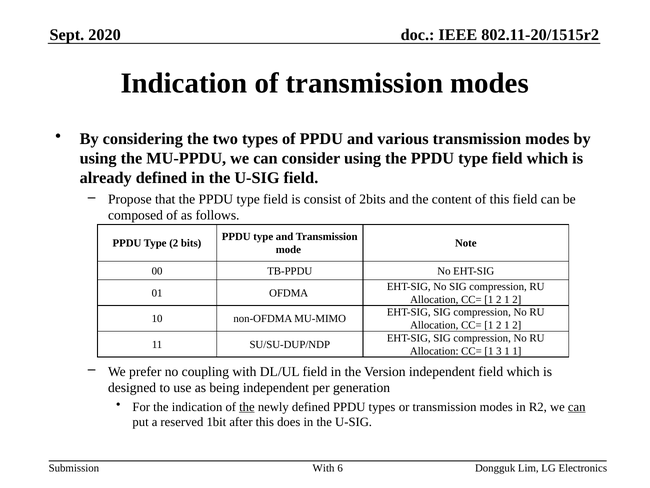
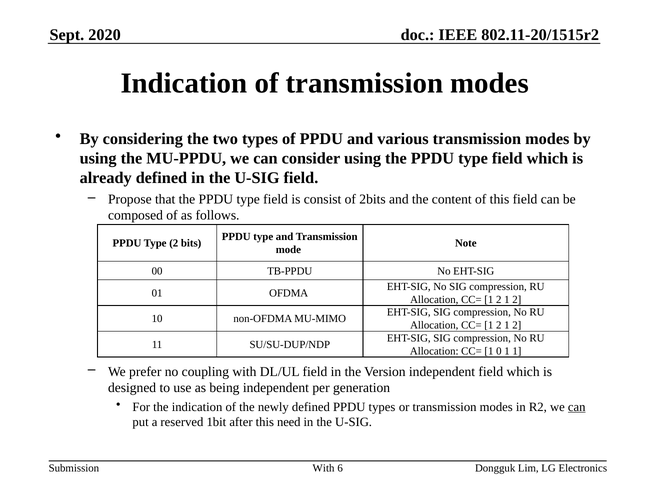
3: 3 -> 0 (499, 351)
the underline: present -> none (247, 406)
does: does -> need (289, 422)
